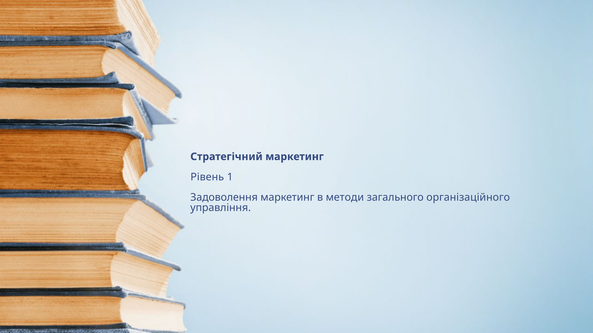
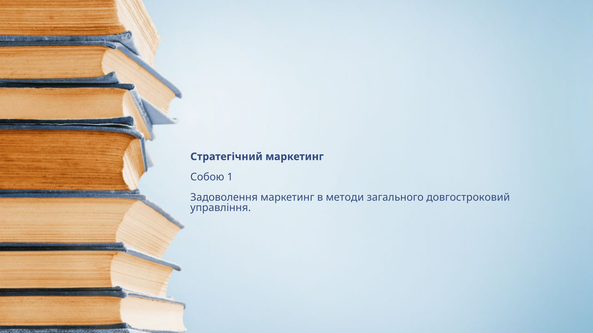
Рівень: Рівень -> Собою (207, 177)
організаційного: організаційного -> довгостроковий (468, 198)
